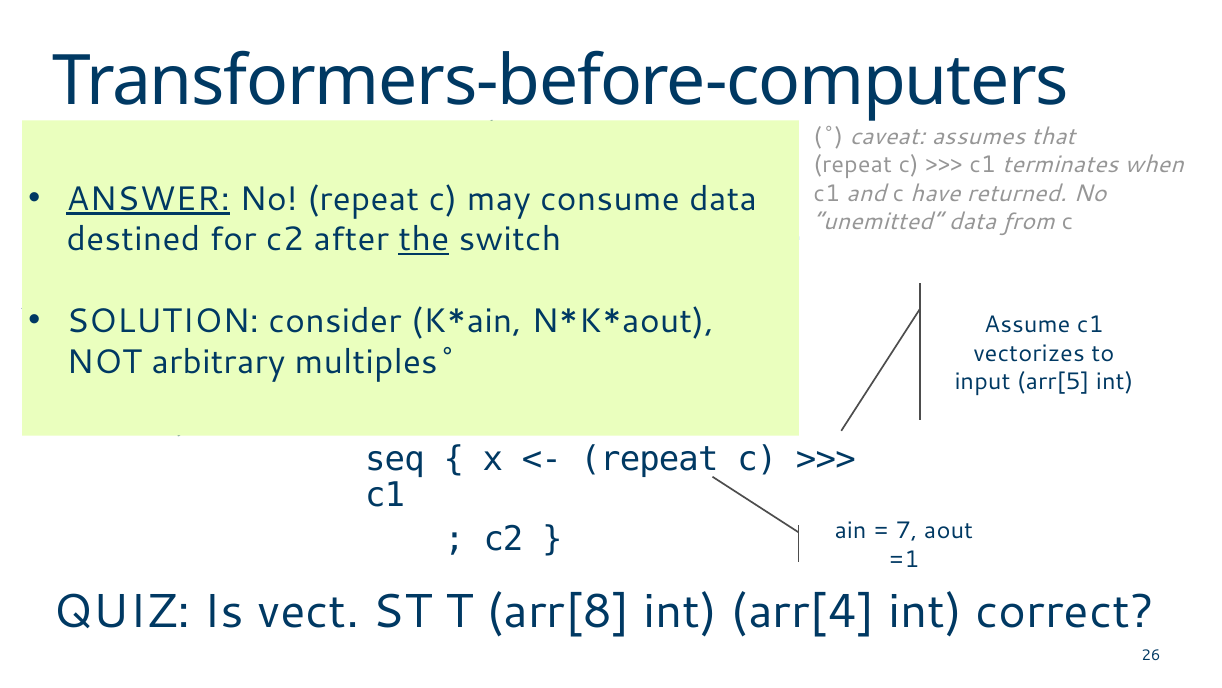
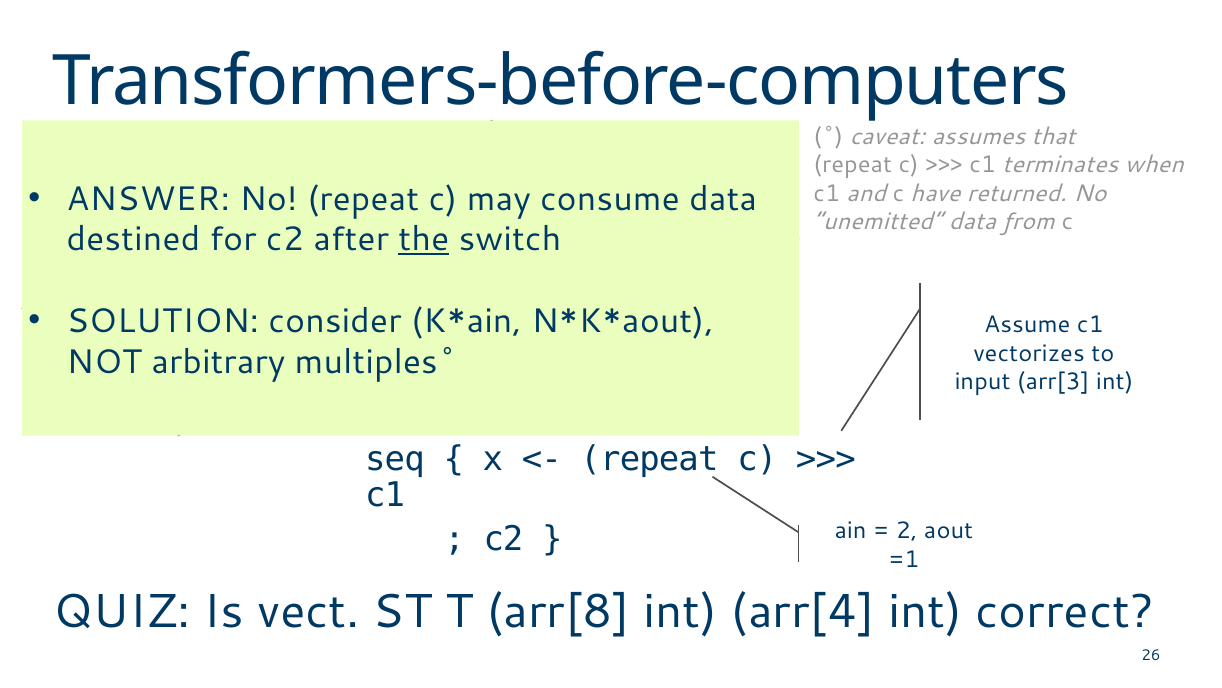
ANSWER underline: present -> none (148, 199)
arr[5: arr[5 -> arr[3 (1053, 382)
7: 7 -> 2 (907, 530)
